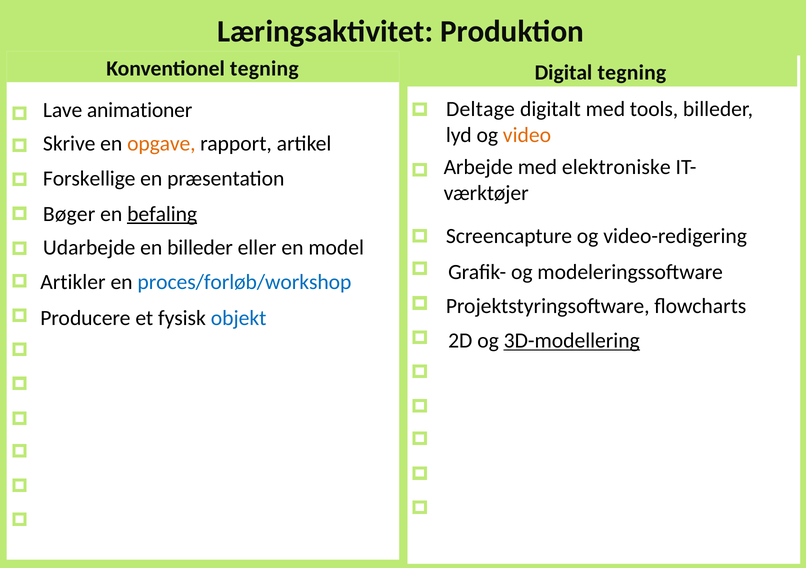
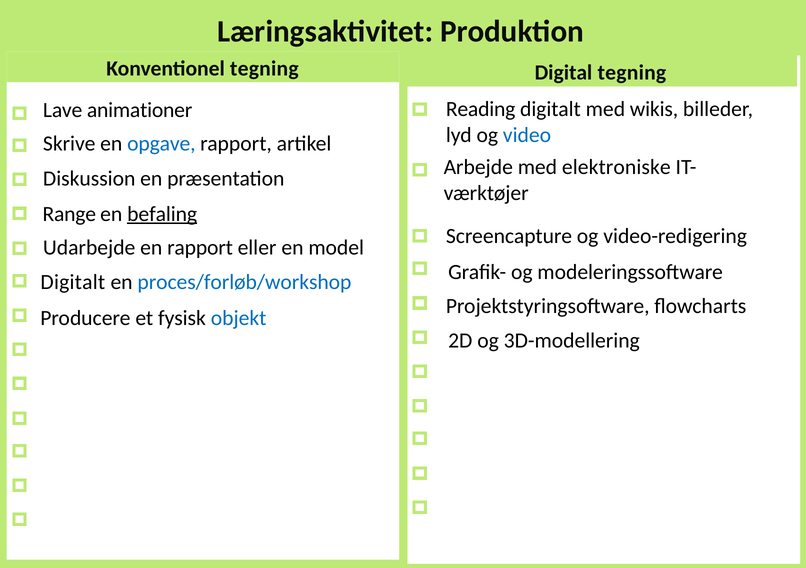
Deltage: Deltage -> Reading (481, 109)
tools: tools -> wikis (654, 109)
video colour: orange -> blue (527, 135)
opgave colour: orange -> blue (161, 144)
Forskellige: Forskellige -> Diskussion (89, 179)
Bøger: Bøger -> Range (69, 214)
en billeder: billeder -> rapport (200, 248)
Artikler: Artikler -> Digitalt (73, 282)
3D-modellering underline: present -> none (572, 341)
